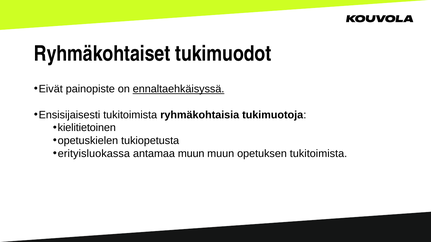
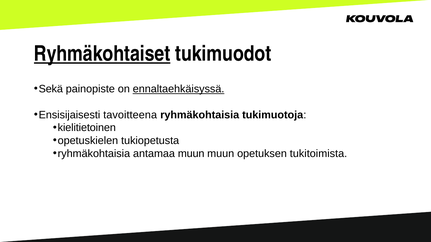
Ryhmäkohtaiset underline: none -> present (102, 54)
Eivät: Eivät -> Sekä (51, 89)
Ensisijaisesti tukitoimista: tukitoimista -> tavoitteena (130, 115)
erityisluokassa: erityisluokassa -> ryhmäkohtaisia (94, 154)
